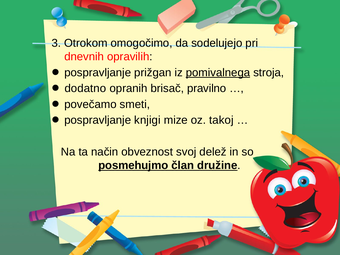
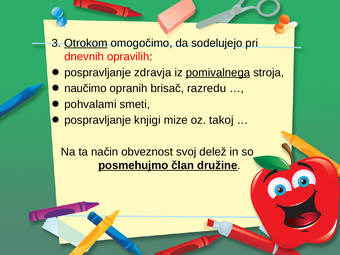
Otrokom underline: none -> present (86, 43)
prižgan: prižgan -> zdravja (153, 73)
dodatno: dodatno -> naučimo (85, 88)
pravilno: pravilno -> razredu (207, 88)
povečamo: povečamo -> pohvalami (90, 104)
